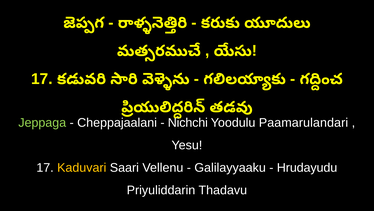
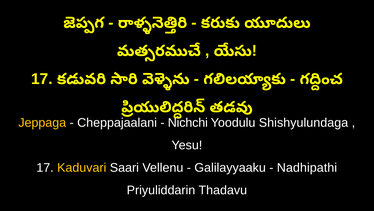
Jeppaga colour: light green -> yellow (42, 122)
Paamarulandari: Paamarulandari -> Shishyulundaga (304, 122)
Hrudayudu: Hrudayudu -> Nadhipathi (307, 167)
